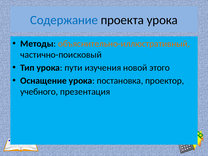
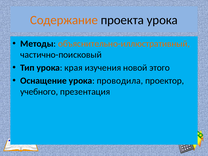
Содержание colour: blue -> orange (64, 20)
пути: пути -> края (74, 68)
постановка: постановка -> проводила (120, 81)
